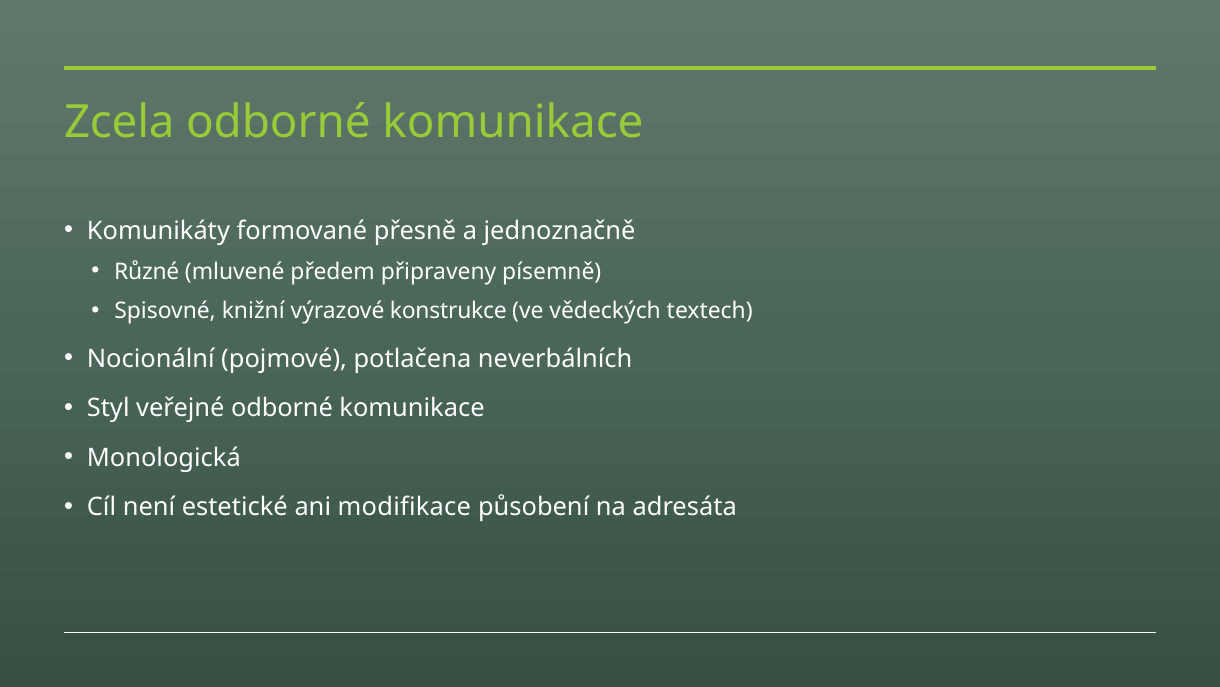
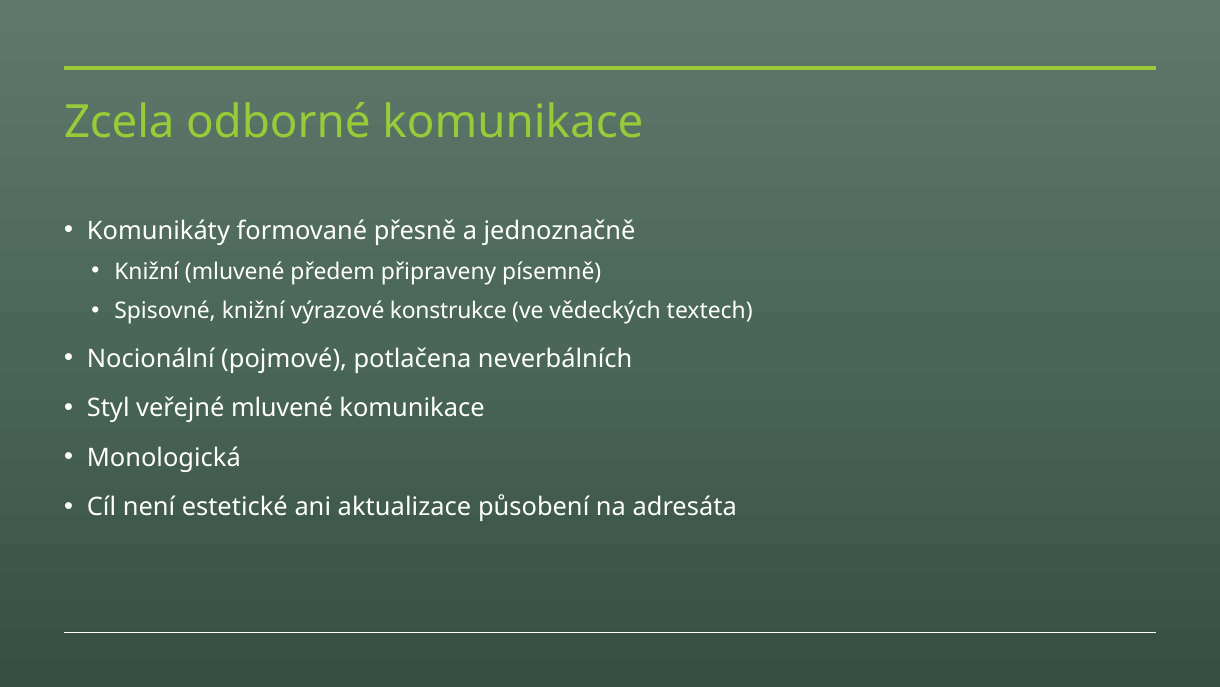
Různé: Různé -> Knižní (147, 271)
veřejné odborné: odborné -> mluvené (282, 408)
modifikace: modifikace -> aktualizace (404, 507)
